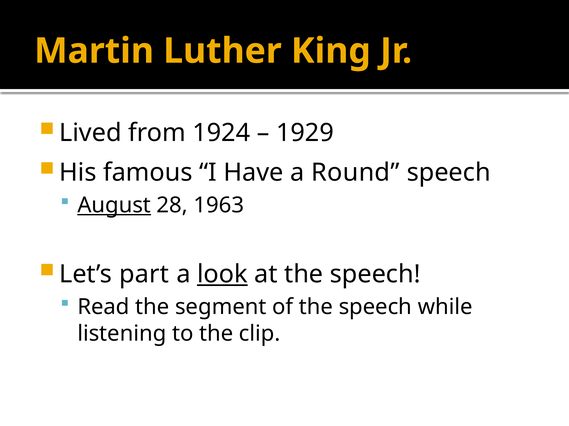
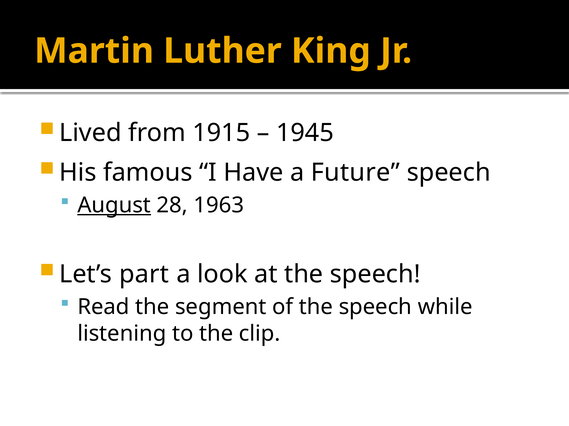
1924: 1924 -> 1915 (221, 133)
1929: 1929 -> 1945 (305, 133)
Round: Round -> Future (355, 173)
look underline: present -> none (222, 275)
